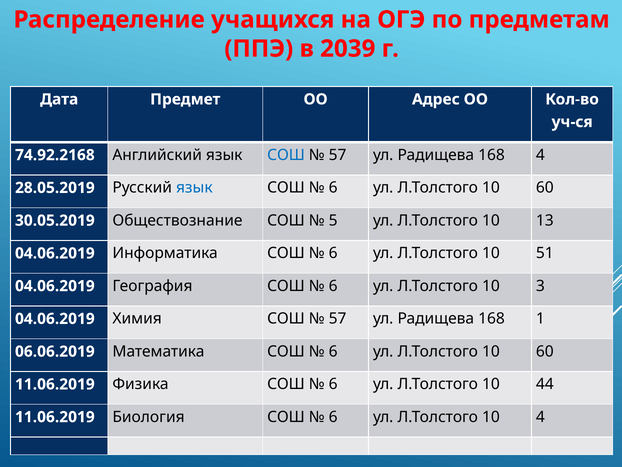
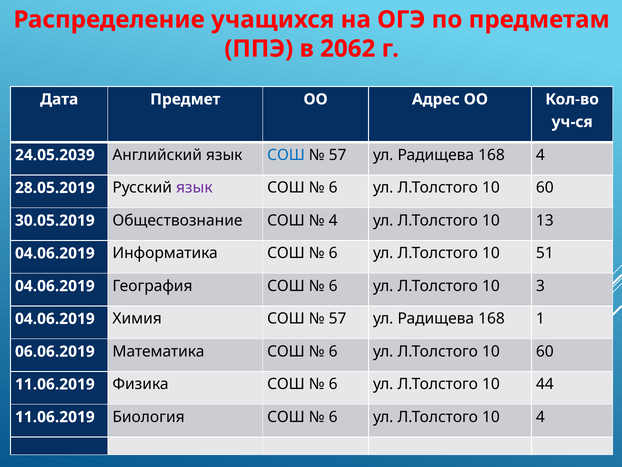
2039: 2039 -> 2062 (348, 49)
74.92.2168: 74.92.2168 -> 24.05.2039 (55, 155)
язык colour: blue -> purple (194, 188)
5: 5 -> 4 (333, 220)
